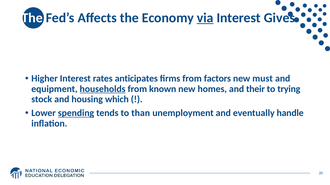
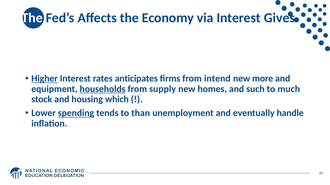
via underline: present -> none (205, 18)
Higher underline: none -> present (45, 79)
factors: factors -> intend (217, 79)
must: must -> more (263, 79)
known: known -> supply (163, 89)
their: their -> such (255, 89)
trying: trying -> much (289, 89)
